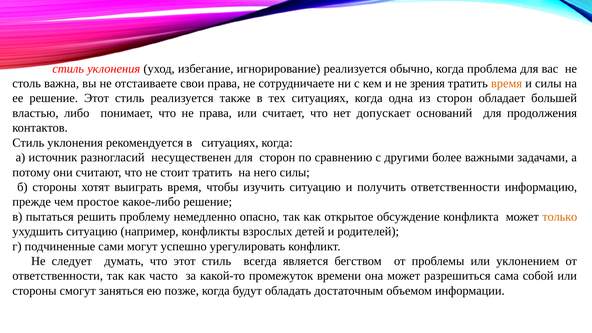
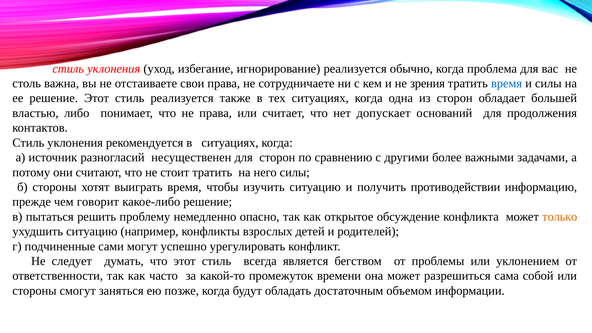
время colour: orange -> blue (507, 83)
получить ответственности: ответственности -> противодействии (455, 187)
простое: простое -> говорит (98, 202)
